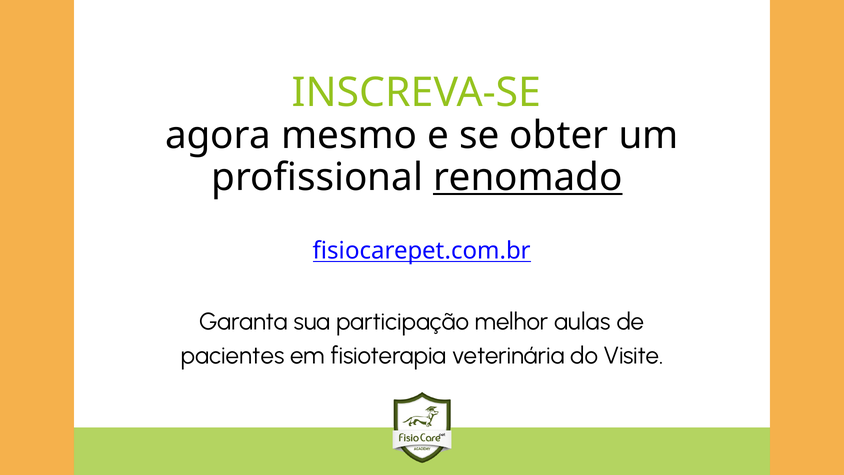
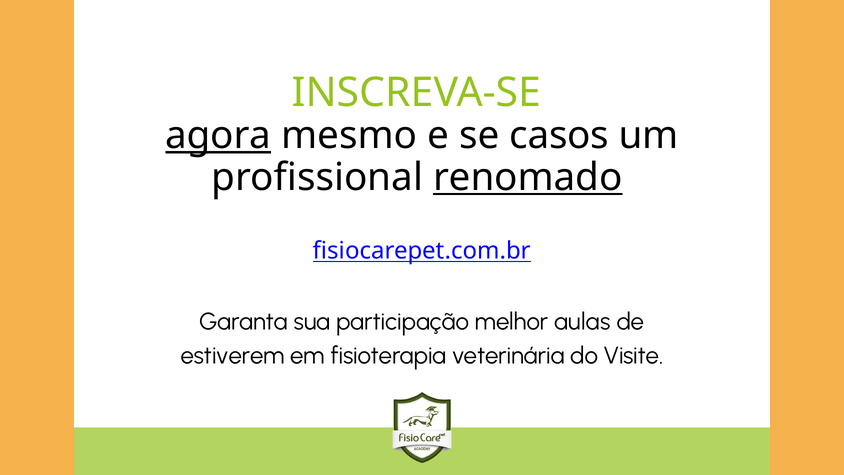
agora underline: none -> present (218, 136)
obter: obter -> casos (559, 136)
pacientes: pacientes -> estiverem (233, 355)
